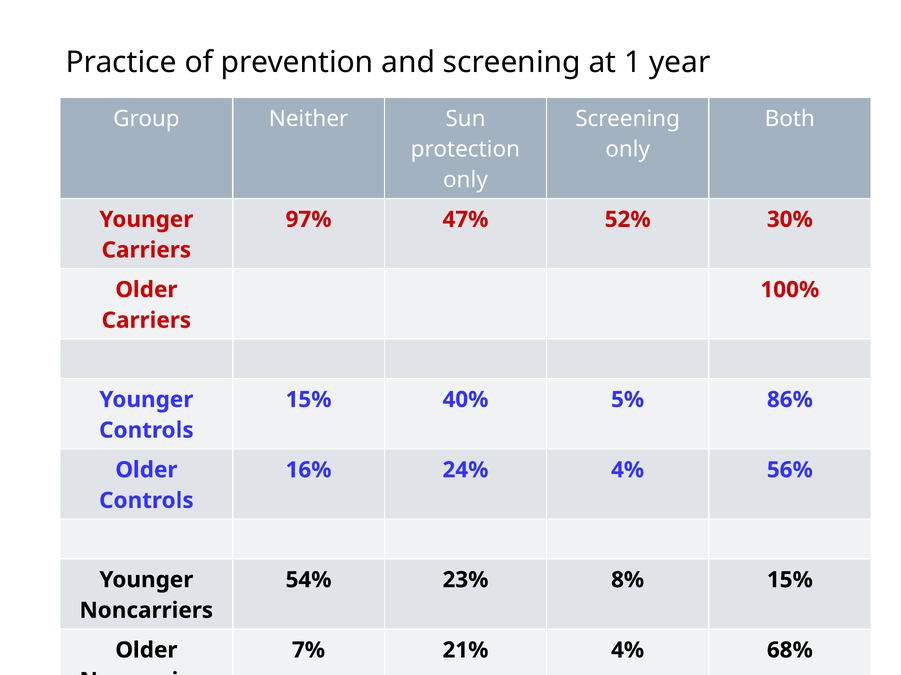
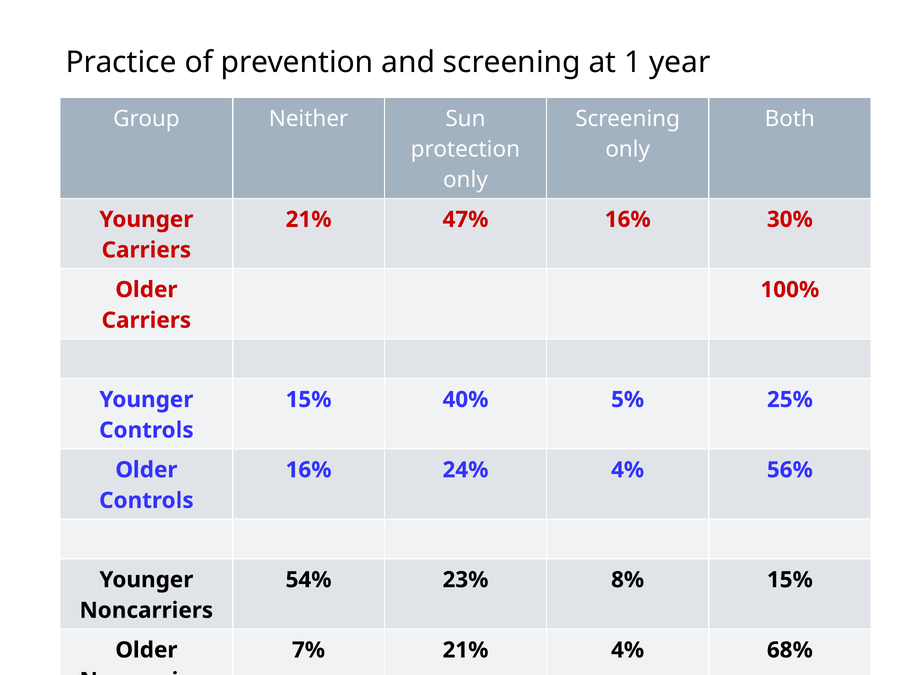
97%: 97% -> 21% (309, 220)
47% 52%: 52% -> 16% (628, 220)
86%: 86% -> 25% (790, 400)
